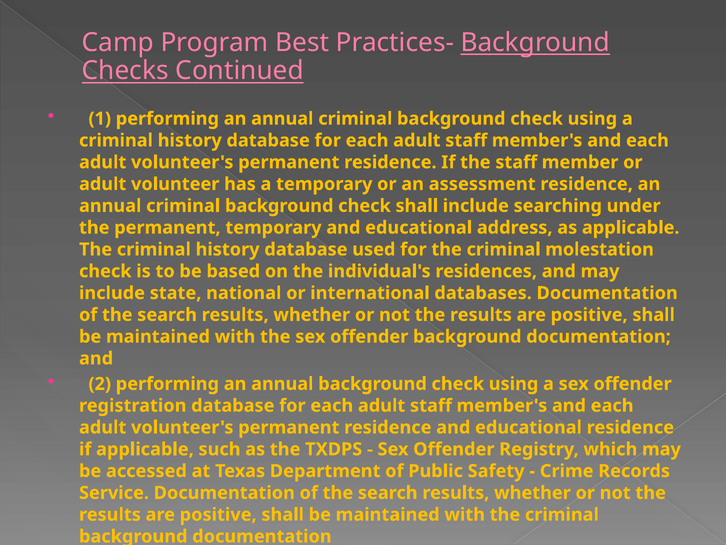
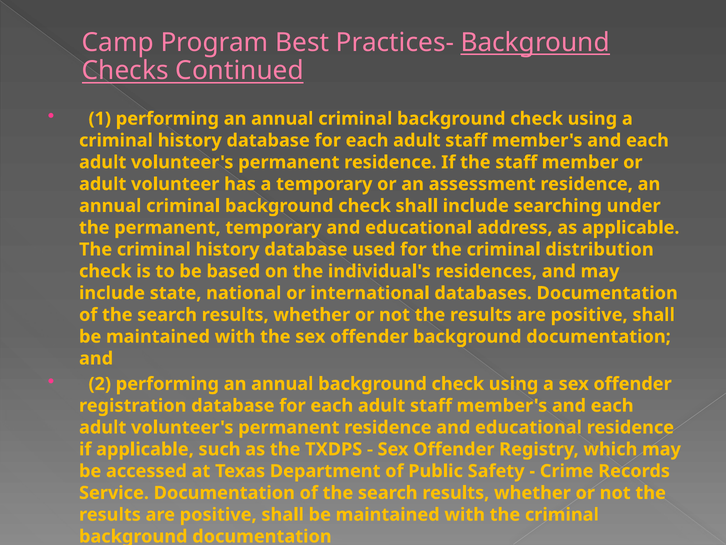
molestation: molestation -> distribution (599, 249)
